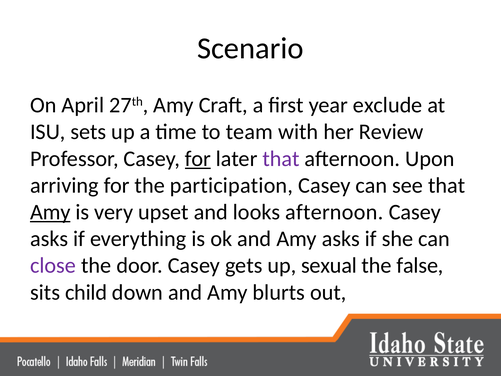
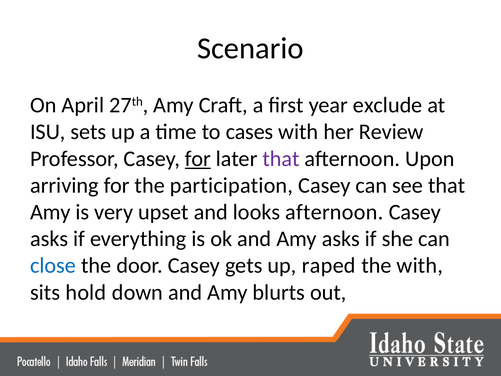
team: team -> cases (250, 132)
Amy underline: present -> none (50, 212)
close colour: purple -> blue (53, 265)
sexual: sexual -> raped (329, 265)
the false: false -> with (420, 265)
child: child -> hold (86, 292)
